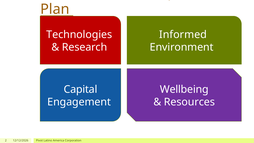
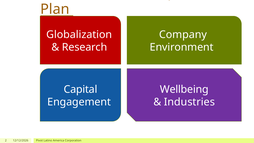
Technologies: Technologies -> Globalization (79, 35)
Informed: Informed -> Company (183, 35)
Resources: Resources -> Industries (189, 102)
